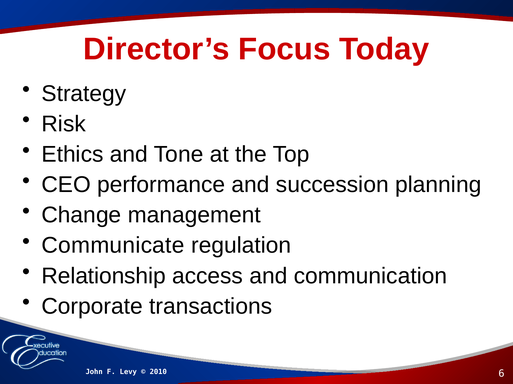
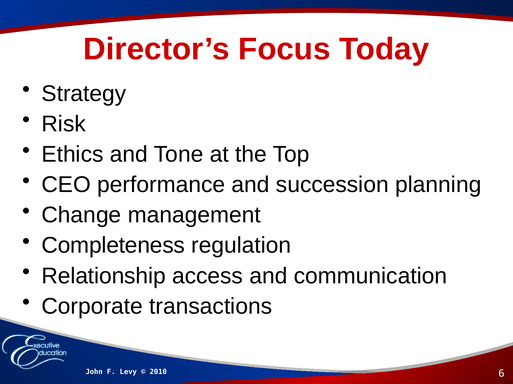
Communicate: Communicate -> Completeness (113, 246)
